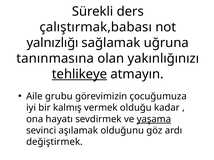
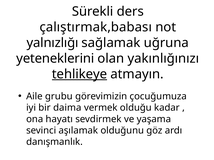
tanınmasına: tanınmasına -> yeteneklerini (55, 59)
kalmış: kalmış -> daima (67, 108)
yaşama underline: present -> none (154, 119)
değiştirmek: değiştirmek -> danışmanlık (54, 142)
